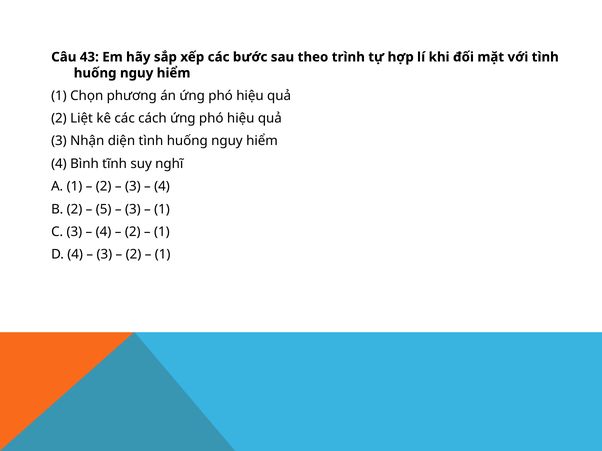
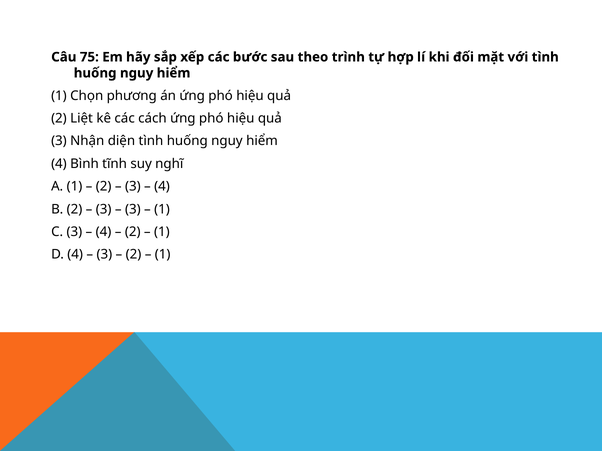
43: 43 -> 75 (89, 57)
5: 5 -> 3 (104, 209)
